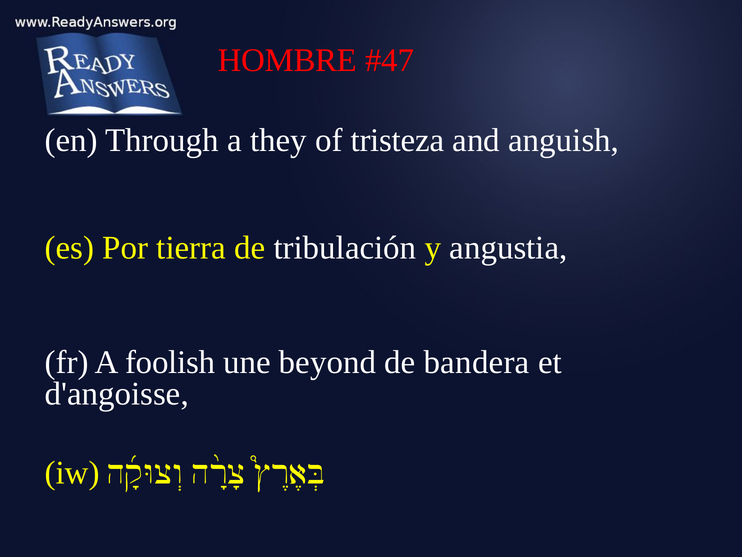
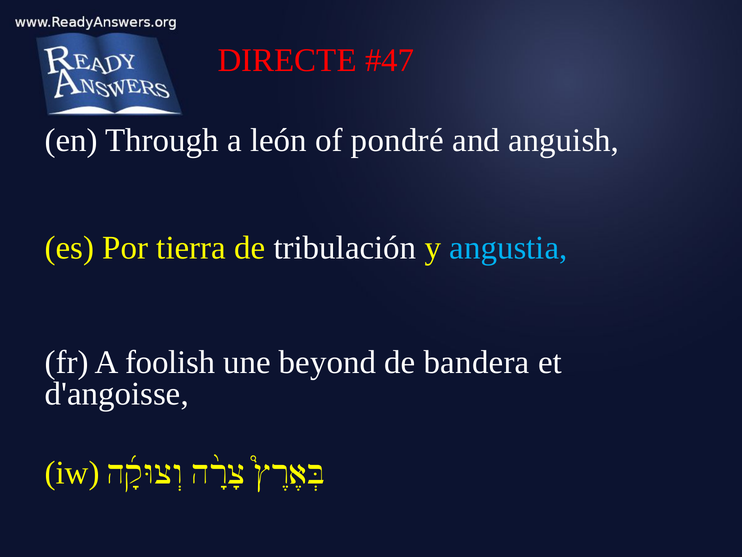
HOMBRE: HOMBRE -> DIRECTE (287, 60)
they: they -> león (278, 140)
tristeza: tristeza -> pondré (397, 140)
angustia colour: white -> light blue (508, 248)
